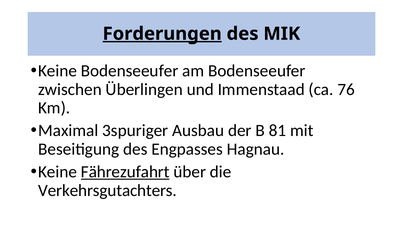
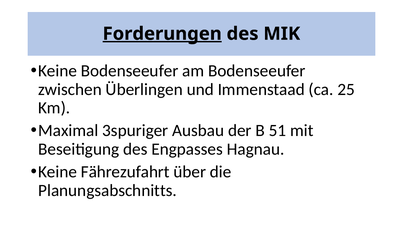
76: 76 -> 25 (346, 90)
81: 81 -> 51 (277, 131)
Fährezufahrt underline: present -> none (125, 172)
Verkehrsgutachters: Verkehrsgutachters -> Planungsabschnitts (108, 191)
